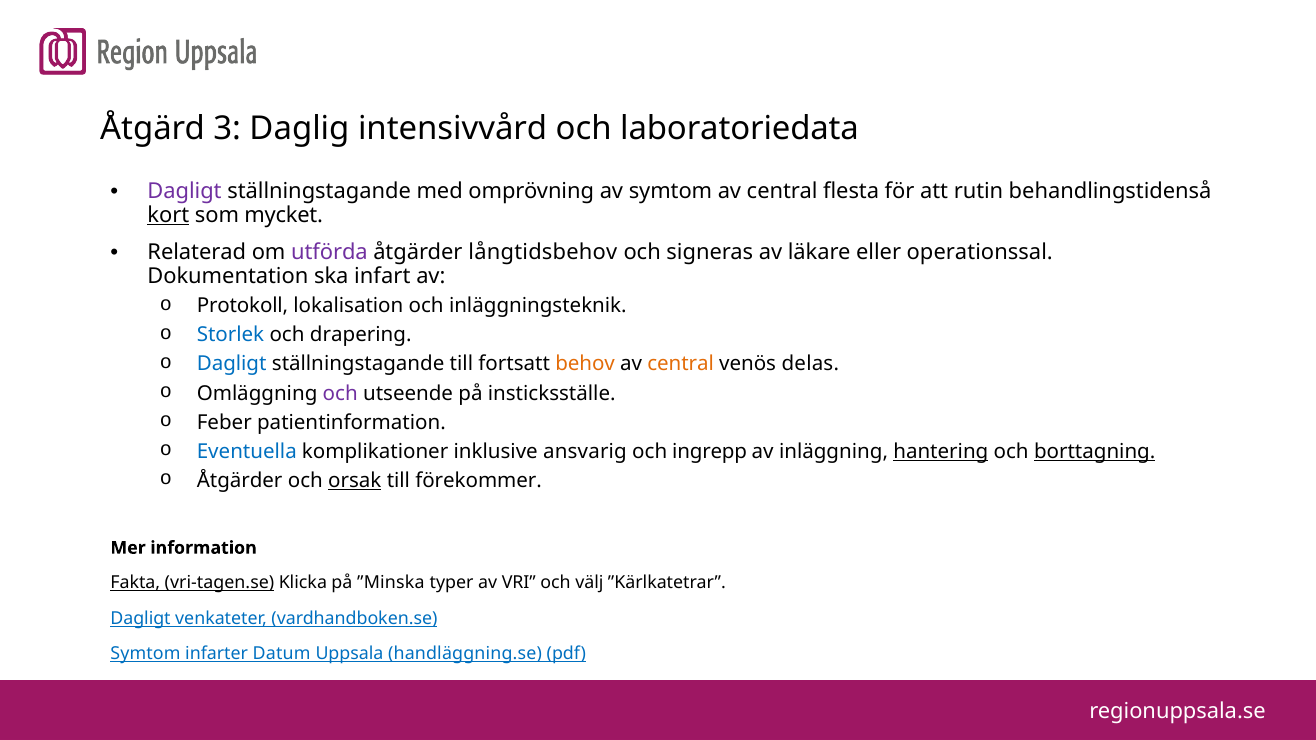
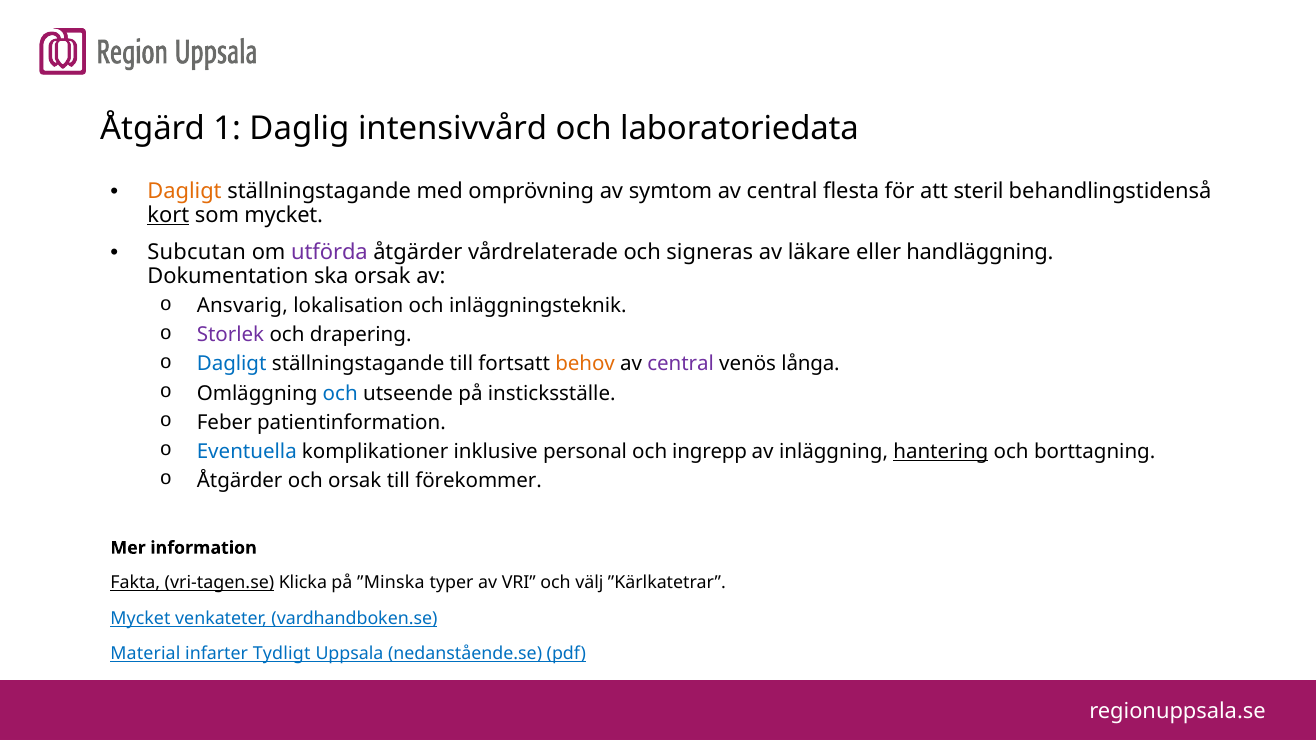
3: 3 -> 1 (227, 129)
Dagligt colour: purple -> orange (185, 192)
rutin: rutin -> steril (979, 192)
Relaterad: Relaterad -> Subcutan (197, 253)
långtidsbehov: långtidsbehov -> vårdrelaterade (543, 253)
operationssal: operationssal -> handläggning (980, 253)
ska infart: infart -> orsak (382, 276)
Protokoll: Protokoll -> Ansvarig (242, 306)
Storlek colour: blue -> purple (230, 335)
central colour: orange -> purple (681, 364)
delas: delas -> långa (811, 364)
och colour: purple -> blue (340, 393)
ansvarig: ansvarig -> personal (585, 452)
borttagning underline: present -> none (1095, 452)
orsak underline: present -> none (355, 481)
Dagligt: Dagligt -> Mycket (140, 618)
Symtom: Symtom -> Material (145, 654)
Datum: Datum -> Tydligt (282, 654)
handläggning.se: handläggning.se -> nedanstående.se (465, 654)
